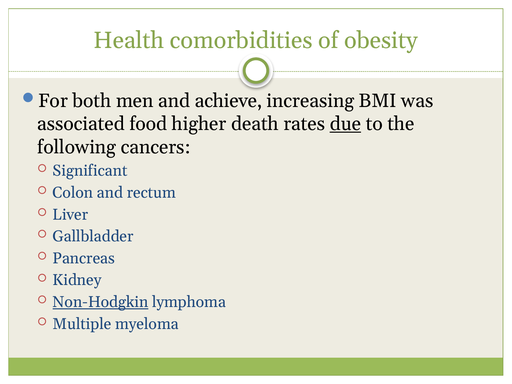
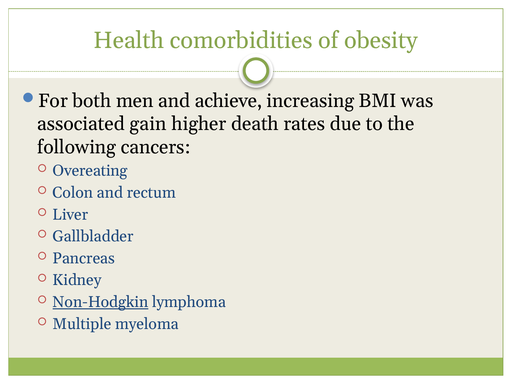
food: food -> gain (148, 124)
due underline: present -> none (345, 124)
Significant: Significant -> Overeating (90, 171)
